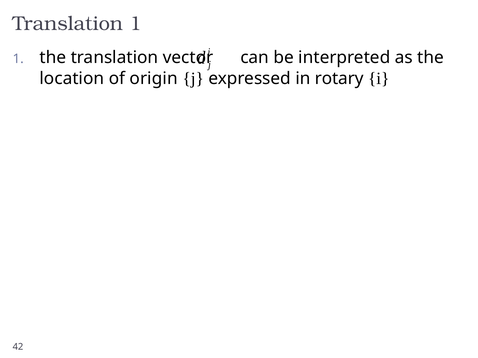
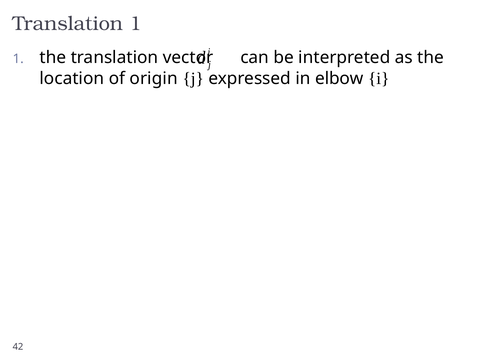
rotary: rotary -> elbow (339, 78)
